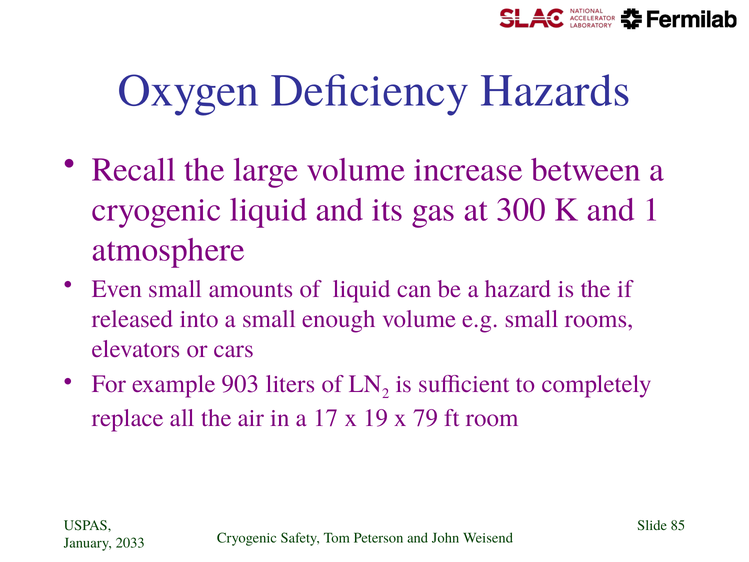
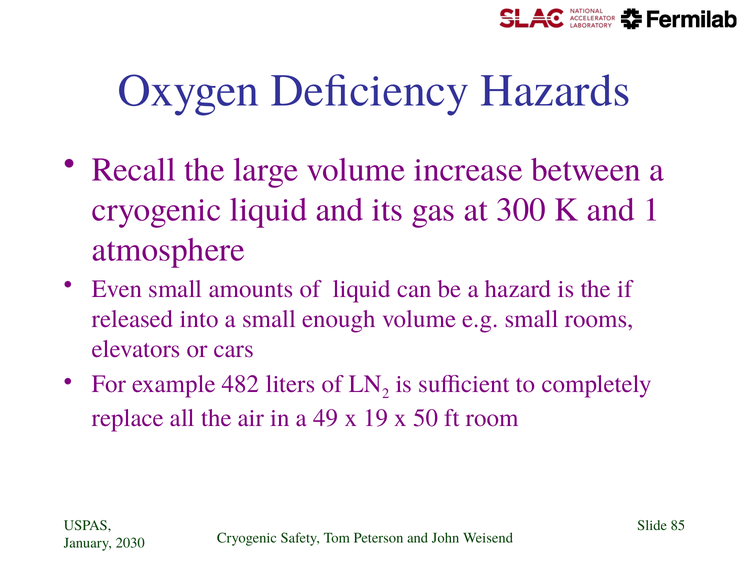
903: 903 -> 482 (241, 384)
17: 17 -> 49 (326, 418)
79: 79 -> 50 (426, 418)
2033: 2033 -> 2030 (130, 543)
